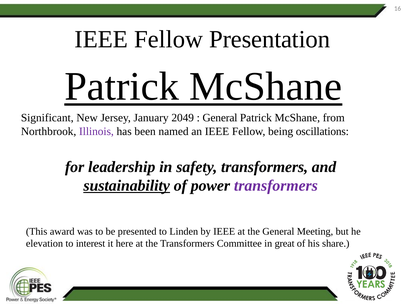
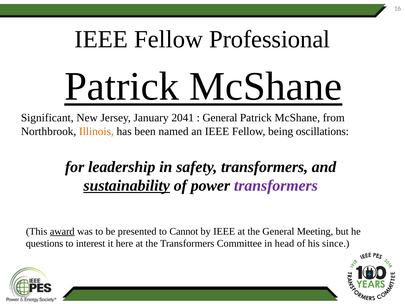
Presentation: Presentation -> Professional (270, 39)
2049: 2049 -> 2041 (183, 118)
Illinois colour: purple -> orange (96, 131)
award underline: none -> present (62, 231)
Linden: Linden -> Cannot (184, 231)
elevation: elevation -> questions (45, 243)
great: great -> head (284, 243)
share: share -> since (336, 243)
